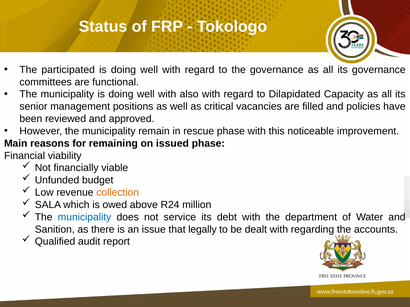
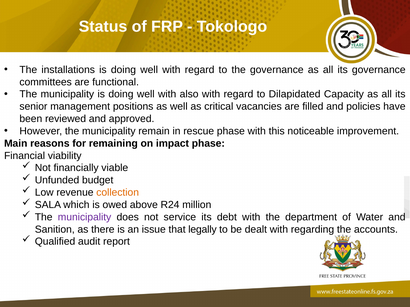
participated: participated -> installations (68, 70)
issued: issued -> impact (172, 144)
municipality colour: blue -> purple (85, 217)
